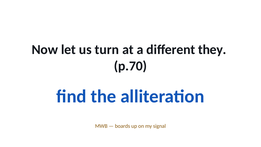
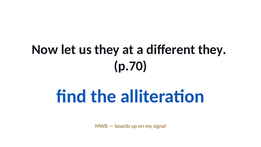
us turn: turn -> they (107, 50)
